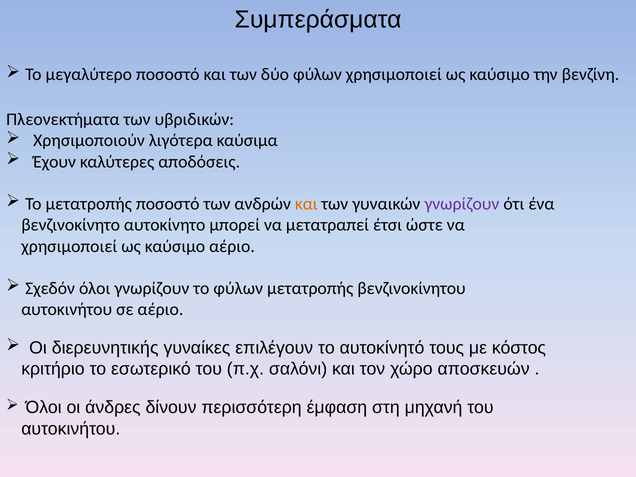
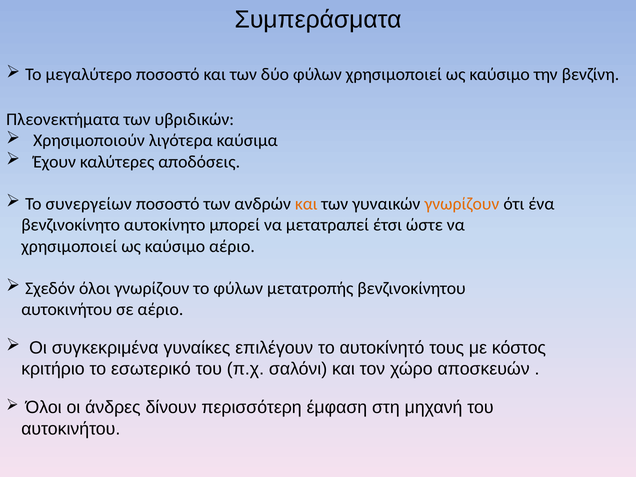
Το μετατροπής: μετατροπής -> συνεργείων (89, 204)
γνωρίζουν colour: purple -> orange (462, 204)
διερευνητικής: διερευνητικής -> συγκεκριμένα (105, 348)
